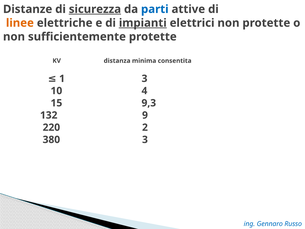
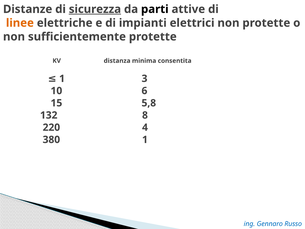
parti colour: blue -> black (155, 9)
impianti underline: present -> none (143, 23)
4: 4 -> 6 (144, 91)
9,3: 9,3 -> 5,8 (149, 103)
9: 9 -> 8 (145, 115)
2: 2 -> 4 (145, 127)
380 3: 3 -> 1 (145, 140)
